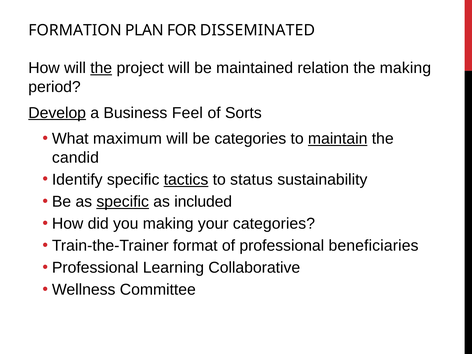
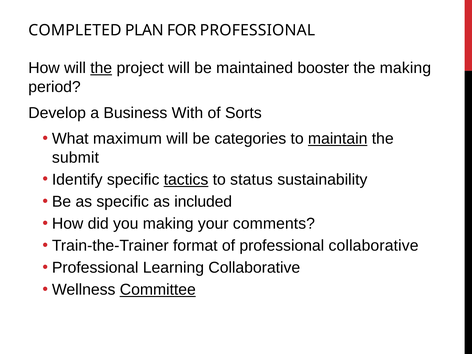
FORMATION: FORMATION -> COMPLETED (75, 30)
FOR DISSEMINATED: DISSEMINATED -> PROFESSIONAL (257, 30)
relation: relation -> booster (323, 68)
Develop underline: present -> none (57, 113)
Feel: Feel -> With (187, 113)
candid: candid -> submit (75, 158)
specific underline: present -> none (123, 202)
your categories: categories -> comments (274, 224)
professional beneficiaries: beneficiaries -> collaborative (374, 246)
Committee underline: none -> present (158, 290)
